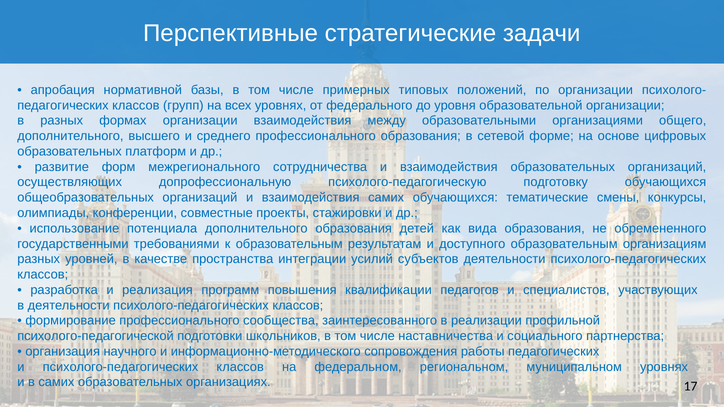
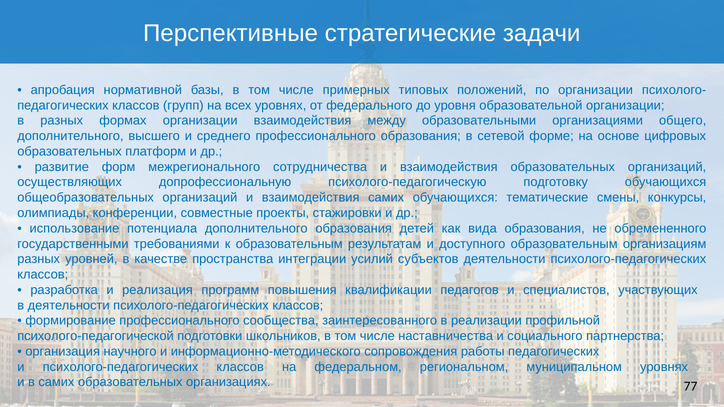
17: 17 -> 77 (691, 387)
